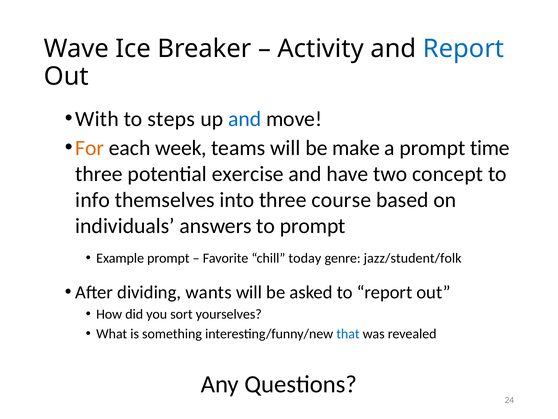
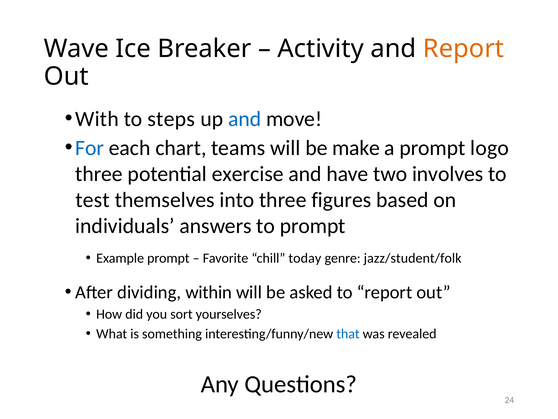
Report colour: blue -> orange (464, 49)
For colour: orange -> blue (90, 148)
week: week -> chart (181, 148)
time: time -> logo (490, 148)
concept: concept -> involves (448, 174)
info: info -> test (93, 200)
course: course -> figures (341, 200)
wants: wants -> within (209, 292)
